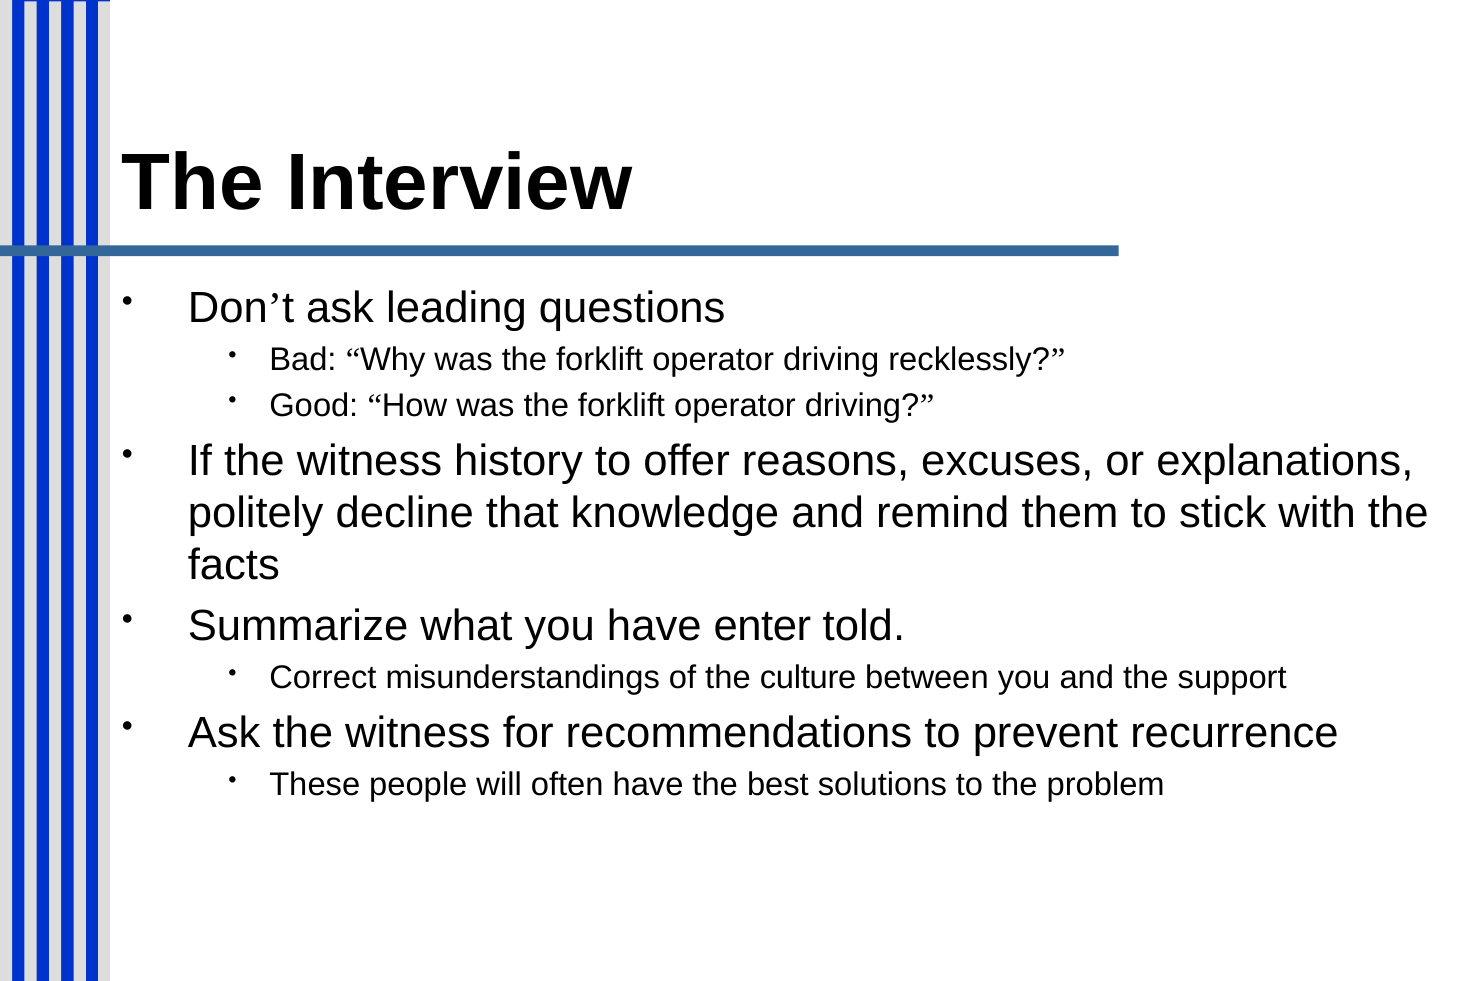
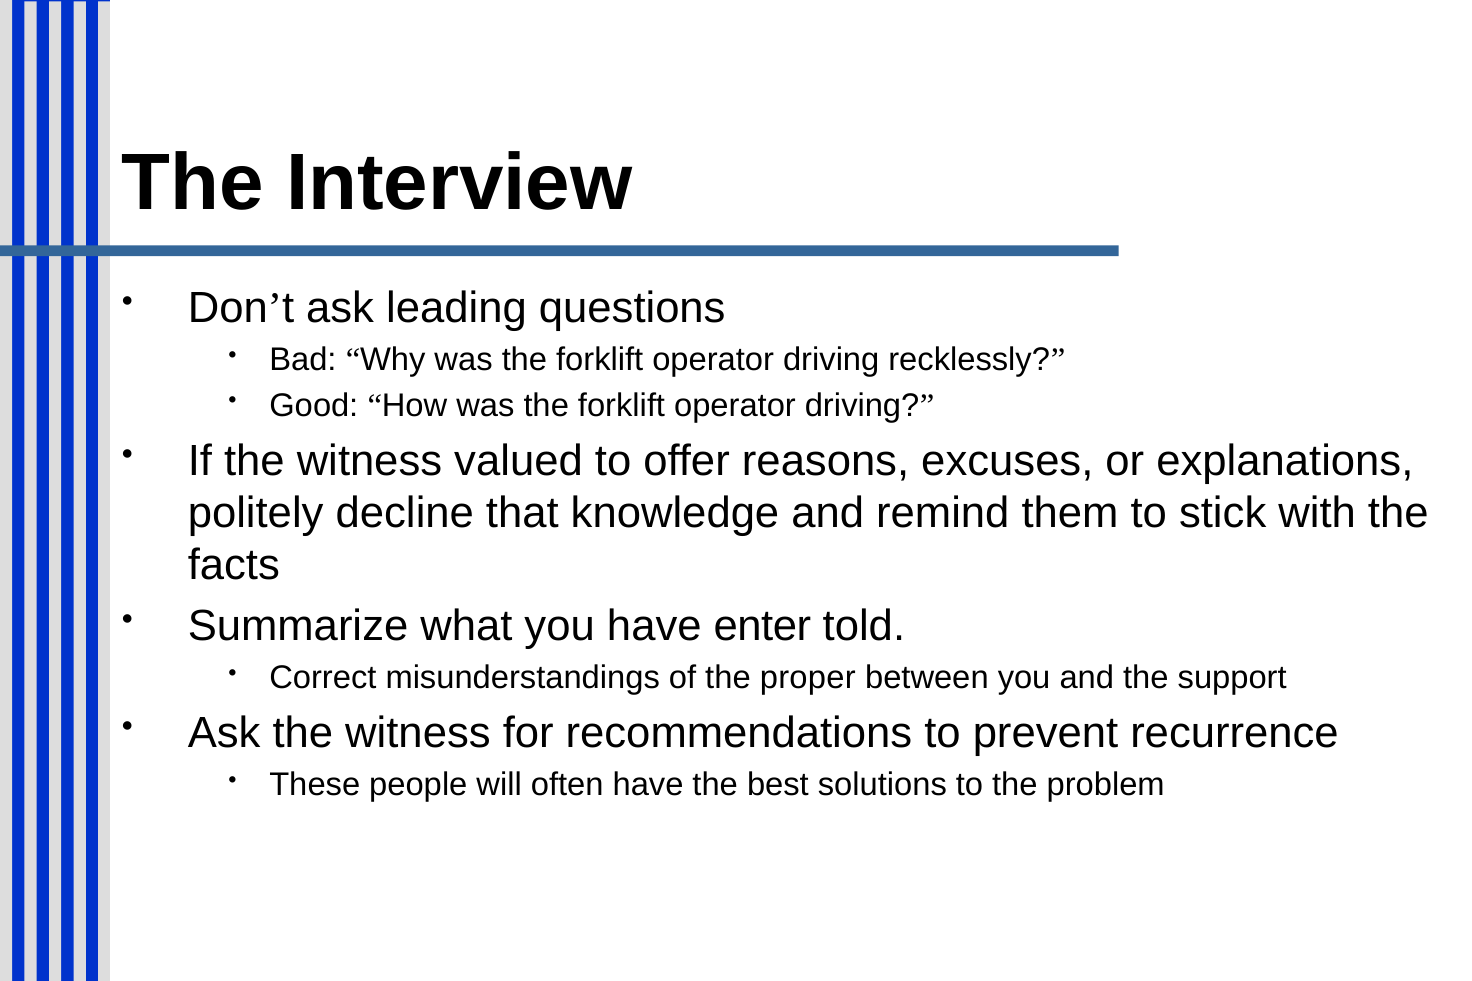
history: history -> valued (519, 461)
culture: culture -> proper (808, 678)
